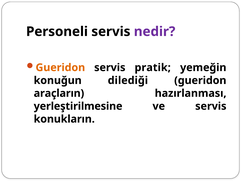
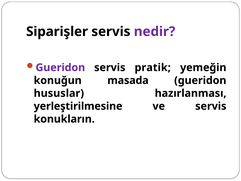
Personeli: Personeli -> Siparişler (57, 32)
Gueridon colour: orange -> purple (60, 67)
dilediği: dilediği -> masada (128, 80)
araçların: araçların -> hususlar (59, 93)
